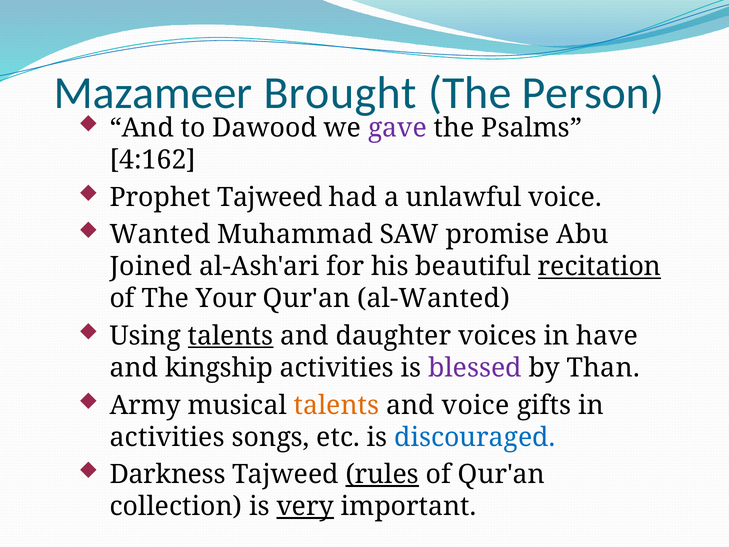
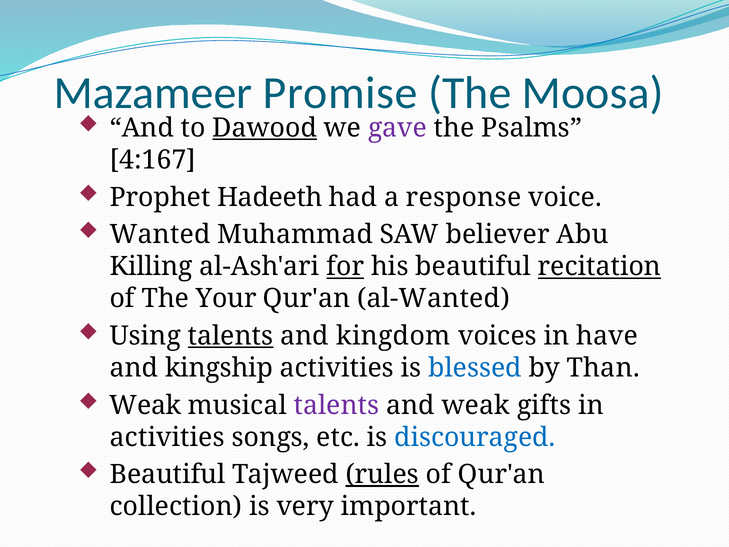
Brought: Brought -> Promise (340, 93)
Person: Person -> Moosa (593, 93)
Dawood underline: none -> present (265, 128)
4:162: 4:162 -> 4:167 (153, 160)
Prophet Tajweed: Tajweed -> Hadeeth (270, 197)
unlawful: unlawful -> response (464, 197)
promise: promise -> believer (498, 234)
Joined: Joined -> Killing (151, 266)
for underline: none -> present (345, 266)
daughter: daughter -> kingdom (393, 336)
blessed colour: purple -> blue (475, 368)
Army: Army -> Weak (145, 405)
talents colour: orange -> purple (336, 405)
and voice: voice -> weak (476, 405)
Darkness: Darkness -> Beautiful (168, 474)
very underline: present -> none (305, 506)
